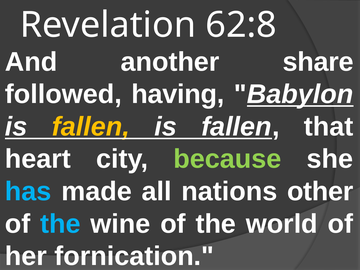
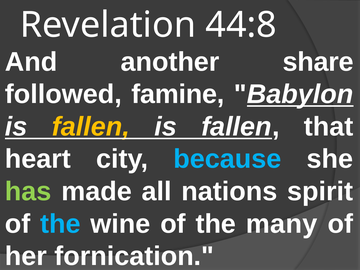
62:8: 62:8 -> 44:8 (241, 25)
having: having -> famine (178, 94)
because colour: light green -> light blue (227, 159)
has colour: light blue -> light green (28, 191)
other: other -> spirit (320, 191)
world: world -> many (282, 224)
